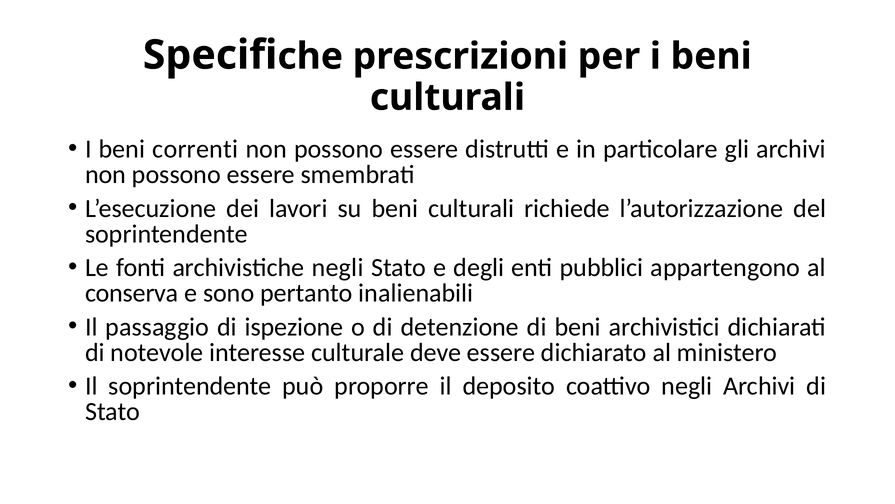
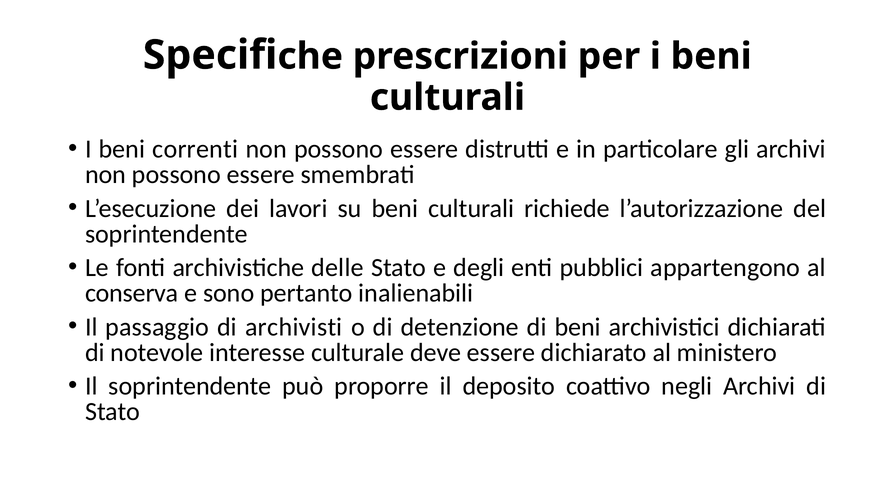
archivistiche negli: negli -> delle (338, 267)
ispezione: ispezione -> archivisti (294, 327)
